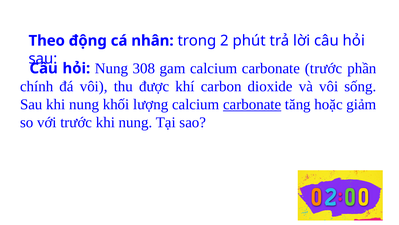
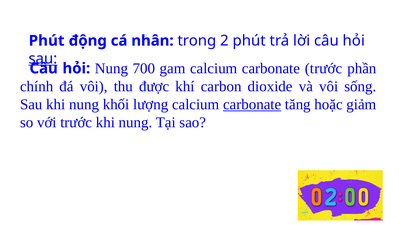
Theo: Theo -> Phút (47, 41)
sau underline: none -> present (43, 59)
308: 308 -> 700 (144, 68)
